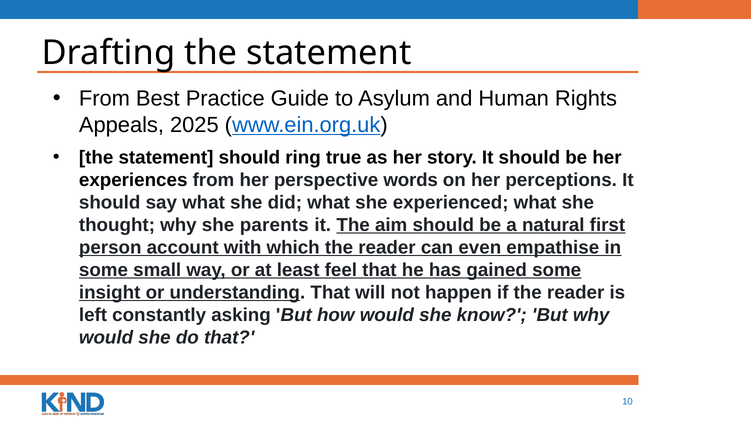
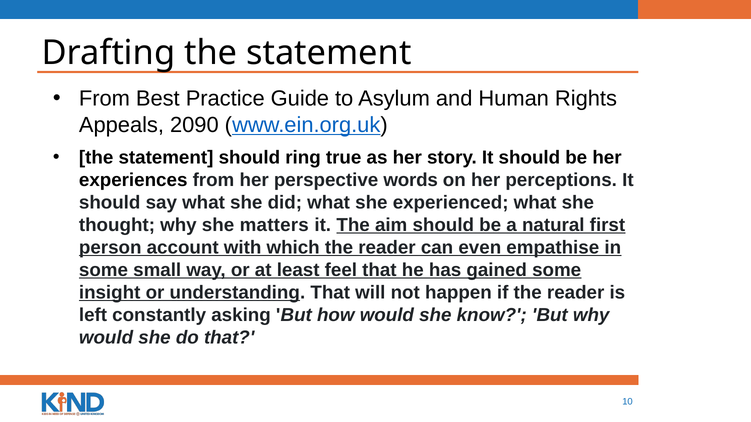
2025: 2025 -> 2090 (194, 125)
parents: parents -> matters (274, 225)
